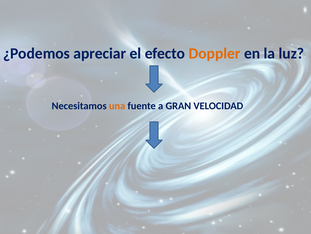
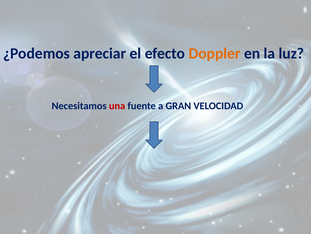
una colour: orange -> red (117, 106)
